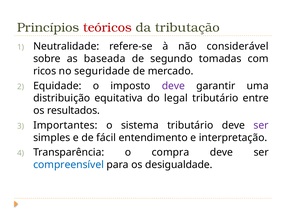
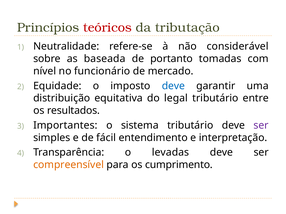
segundo: segundo -> portanto (172, 59)
ricos: ricos -> nível (45, 71)
seguridade: seguridade -> funcionário (102, 71)
deve colour: purple -> blue (173, 86)
compra: compra -> levadas (170, 153)
compreensível colour: blue -> orange (69, 165)
desigualdade: desigualdade -> cumprimento (179, 165)
